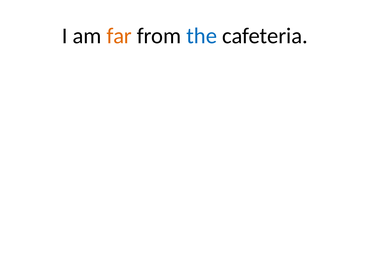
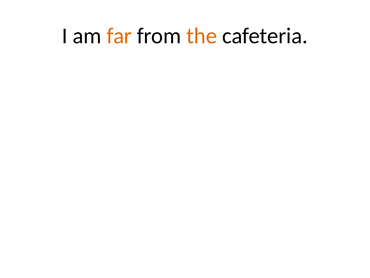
the colour: blue -> orange (202, 36)
